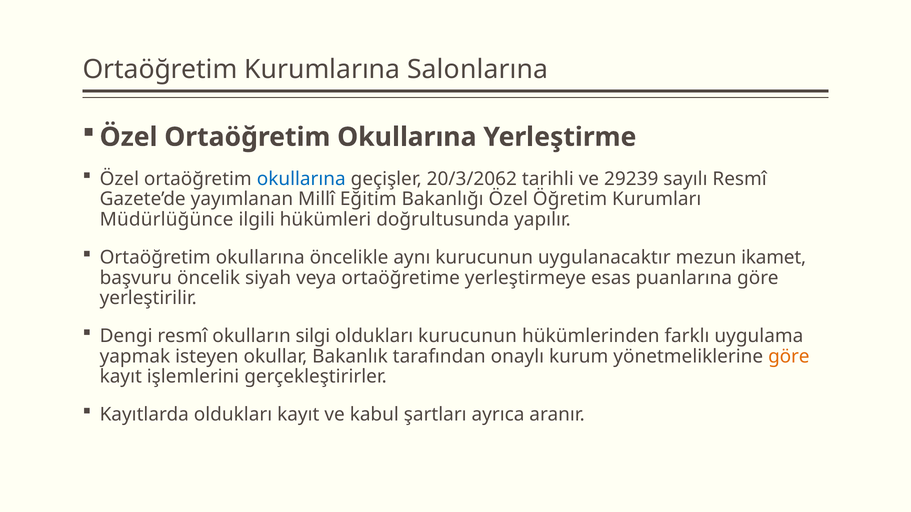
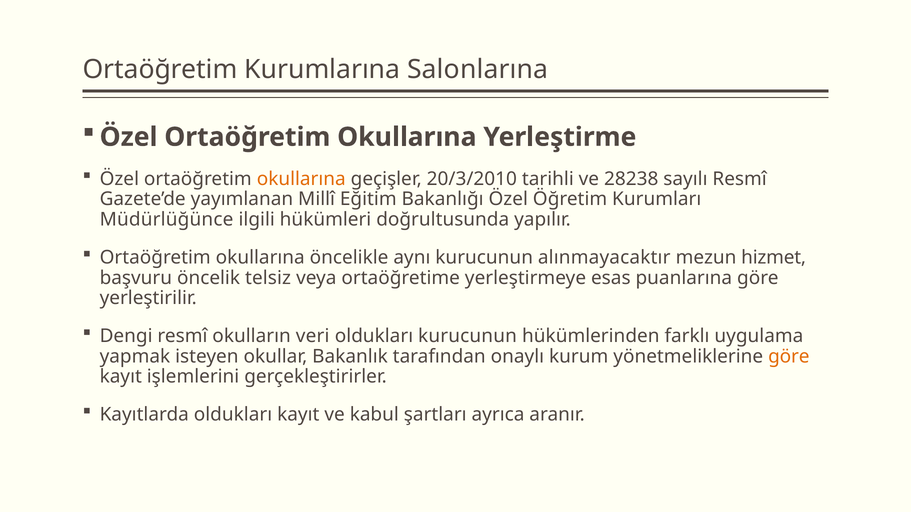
okullarına colour: blue -> orange (301, 179)
20/3/2062: 20/3/2062 -> 20/3/2010 (472, 179)
29239: 29239 -> 28238 (631, 179)
uygulanacaktır: uygulanacaktır -> alınmayacaktır (604, 257)
ikamet: ikamet -> hizmet (774, 257)
siyah: siyah -> telsiz (268, 278)
silgi: silgi -> veri (313, 336)
